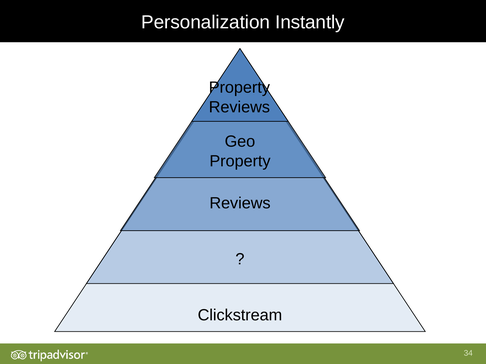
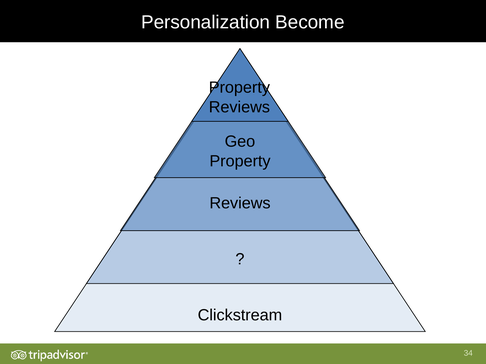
Instantly: Instantly -> Become (310, 22)
